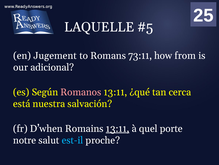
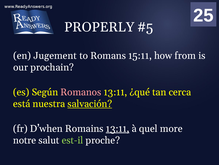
LAQUELLE: LAQUELLE -> PROPERLY (99, 27)
73:11: 73:11 -> 15:11 (140, 55)
adicional: adicional -> prochain (52, 67)
salvación underline: none -> present (90, 103)
porte: porte -> more (171, 128)
est-il colour: light blue -> light green (72, 140)
